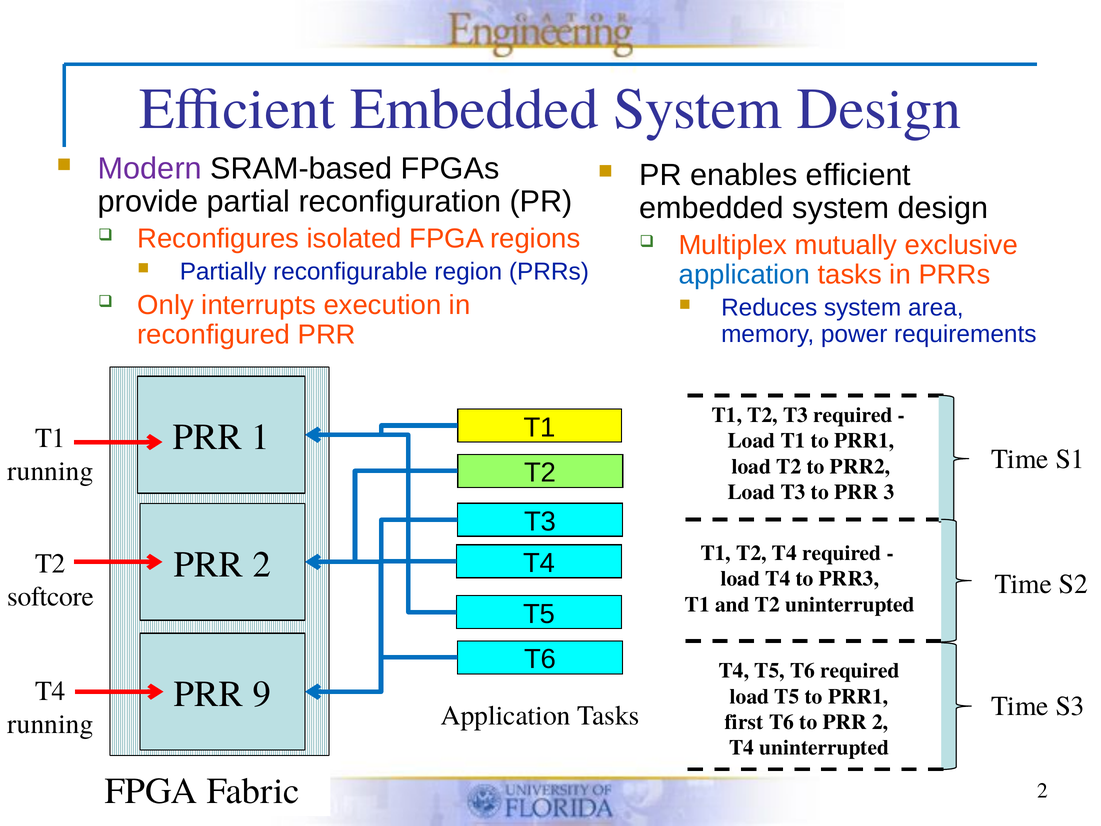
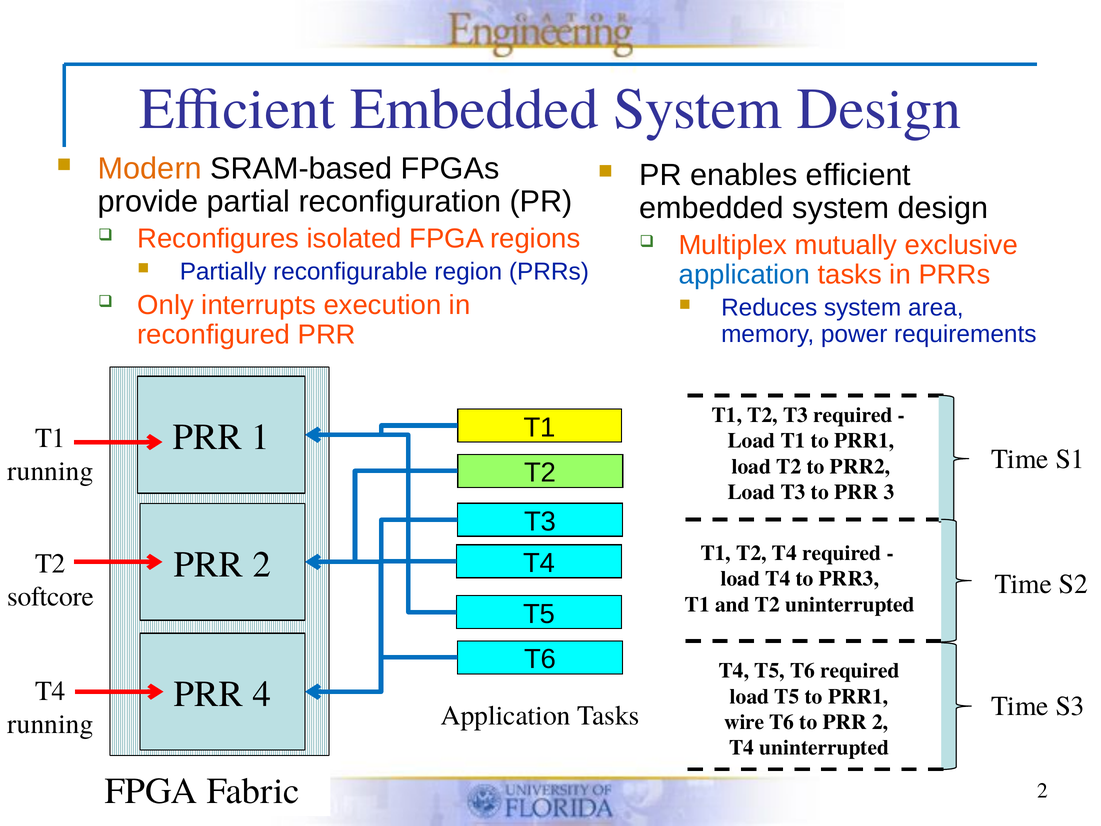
Modern colour: purple -> orange (150, 169)
9: 9 -> 4 (262, 694)
first: first -> wire (744, 722)
